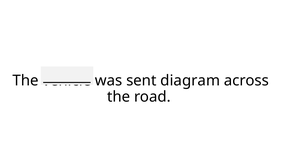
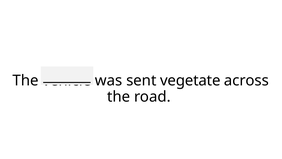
diagram: diagram -> vegetate (190, 80)
